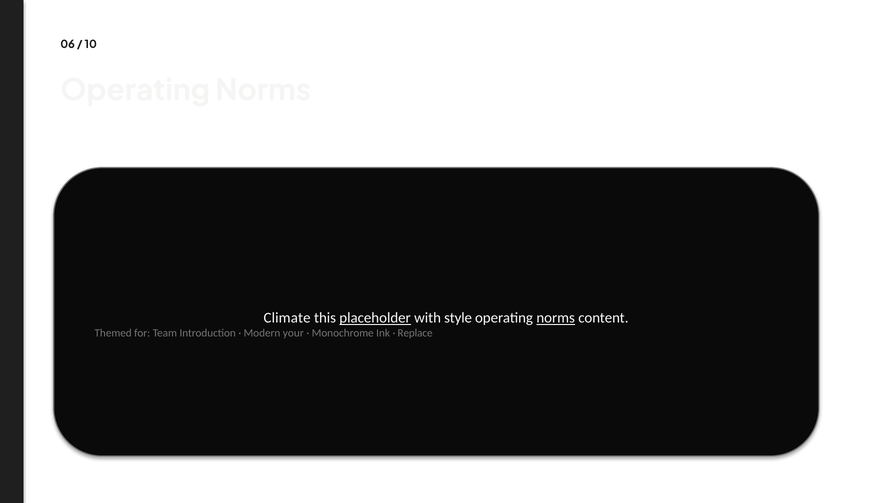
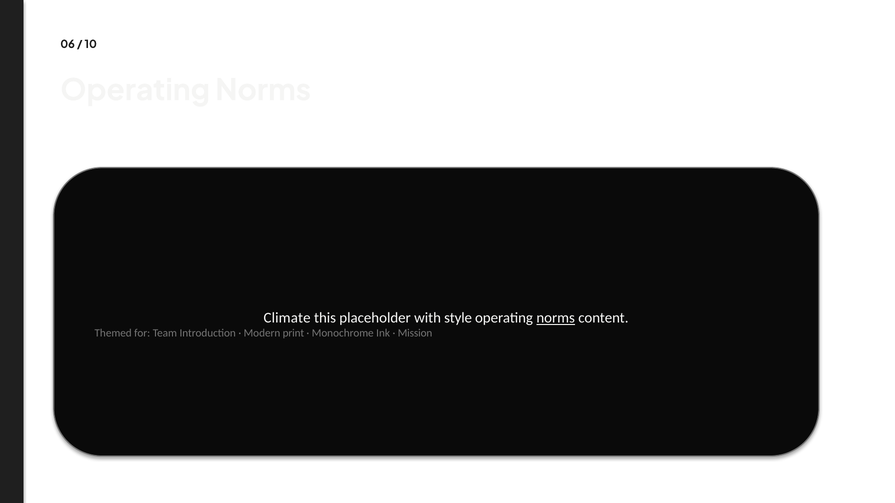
placeholder underline: present -> none (375, 318)
your: your -> print (293, 334)
Replace: Replace -> Mission (415, 334)
